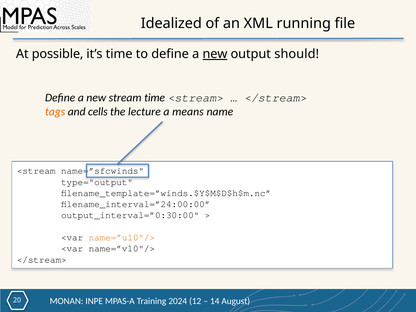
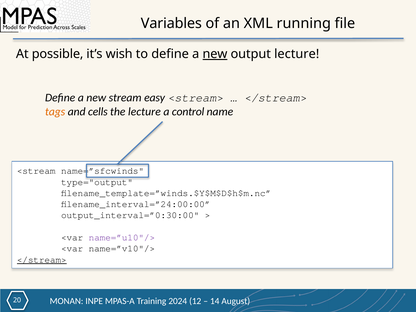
Idealized: Idealized -> Variables (171, 23)
it’s time: time -> wish (119, 54)
output should: should -> lecture (297, 54)
stream time: time -> easy (155, 98)
means: means -> control (188, 112)
name=”u10"/> colour: orange -> purple (122, 237)
</stream> underline: none -> present (42, 260)
